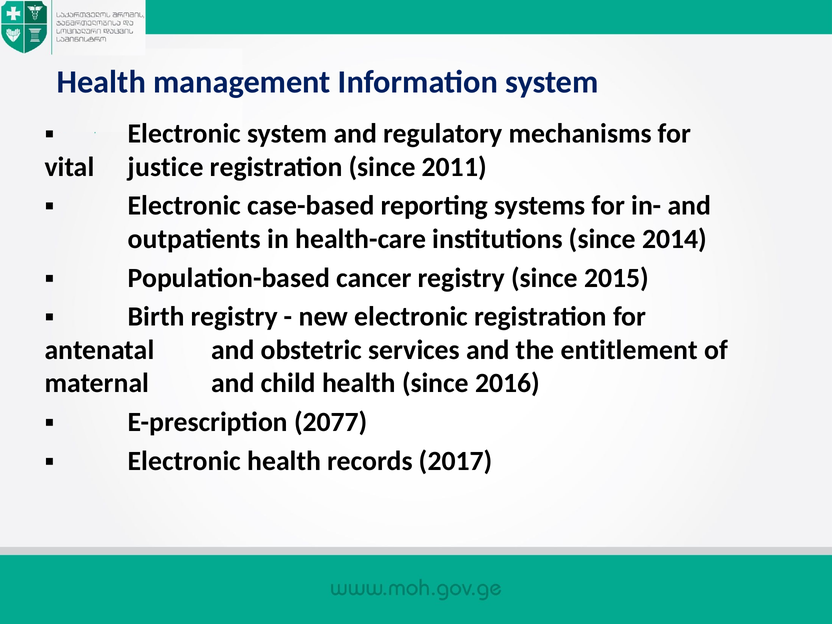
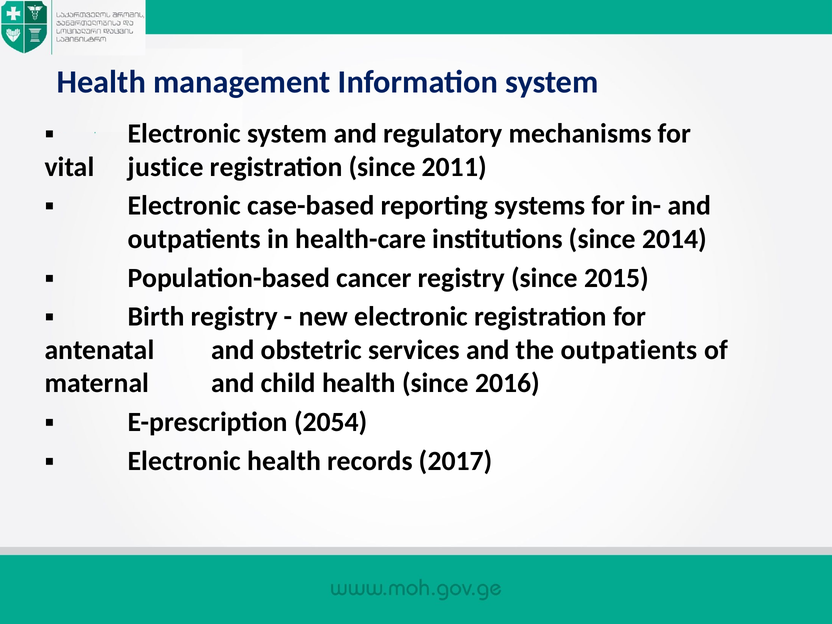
the entitlement: entitlement -> outpatients (629, 350)
2077: 2077 -> 2054 (331, 422)
